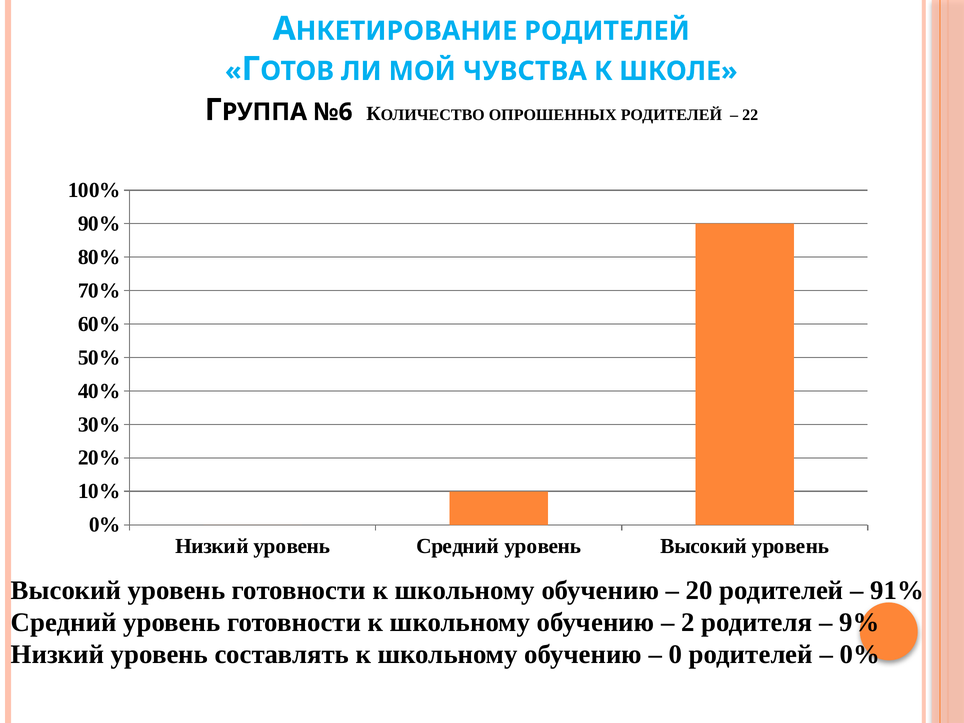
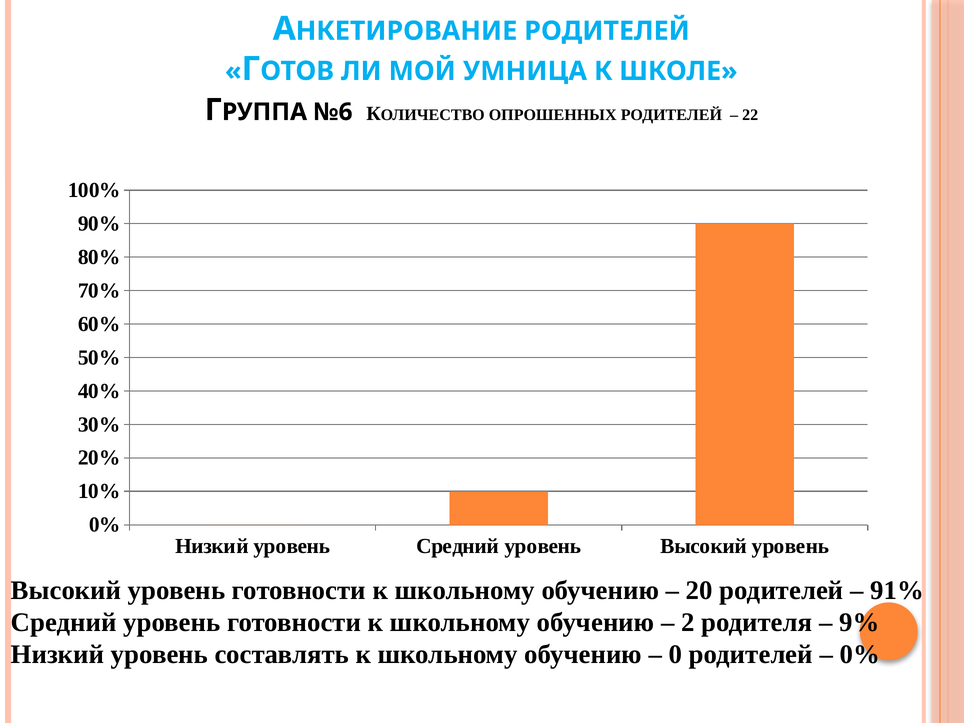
ЧУВСТВА: ЧУВСТВА -> УМНИЦА (525, 71)
